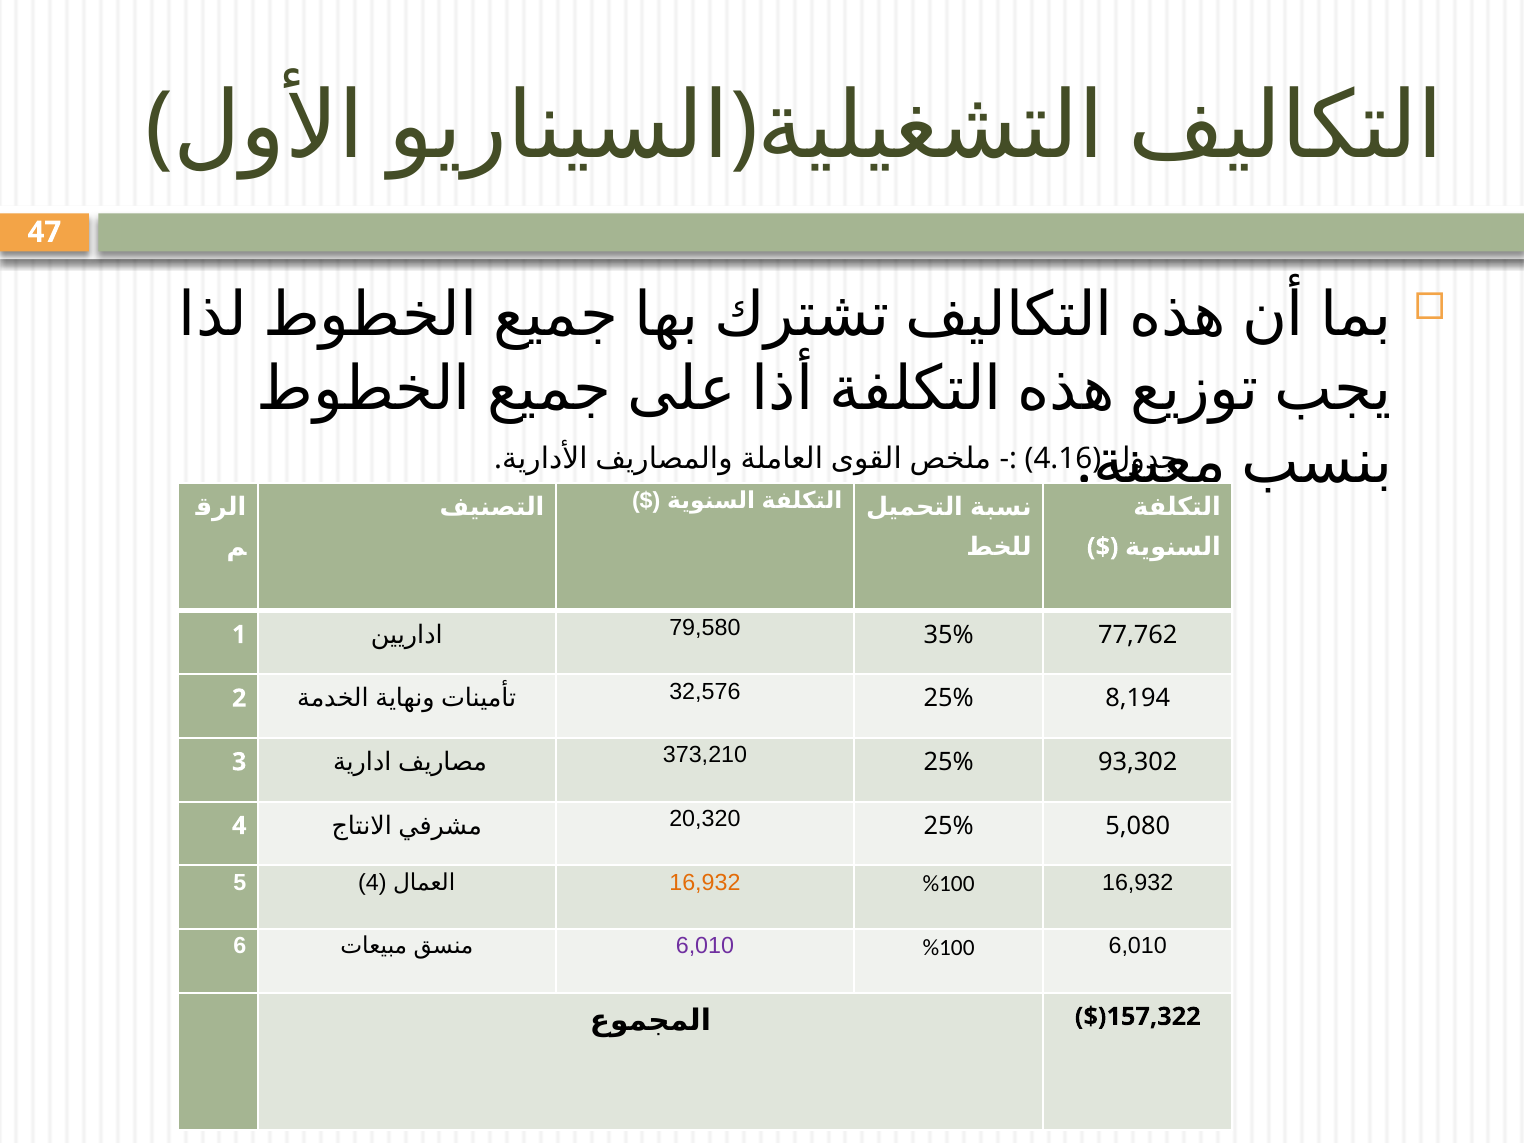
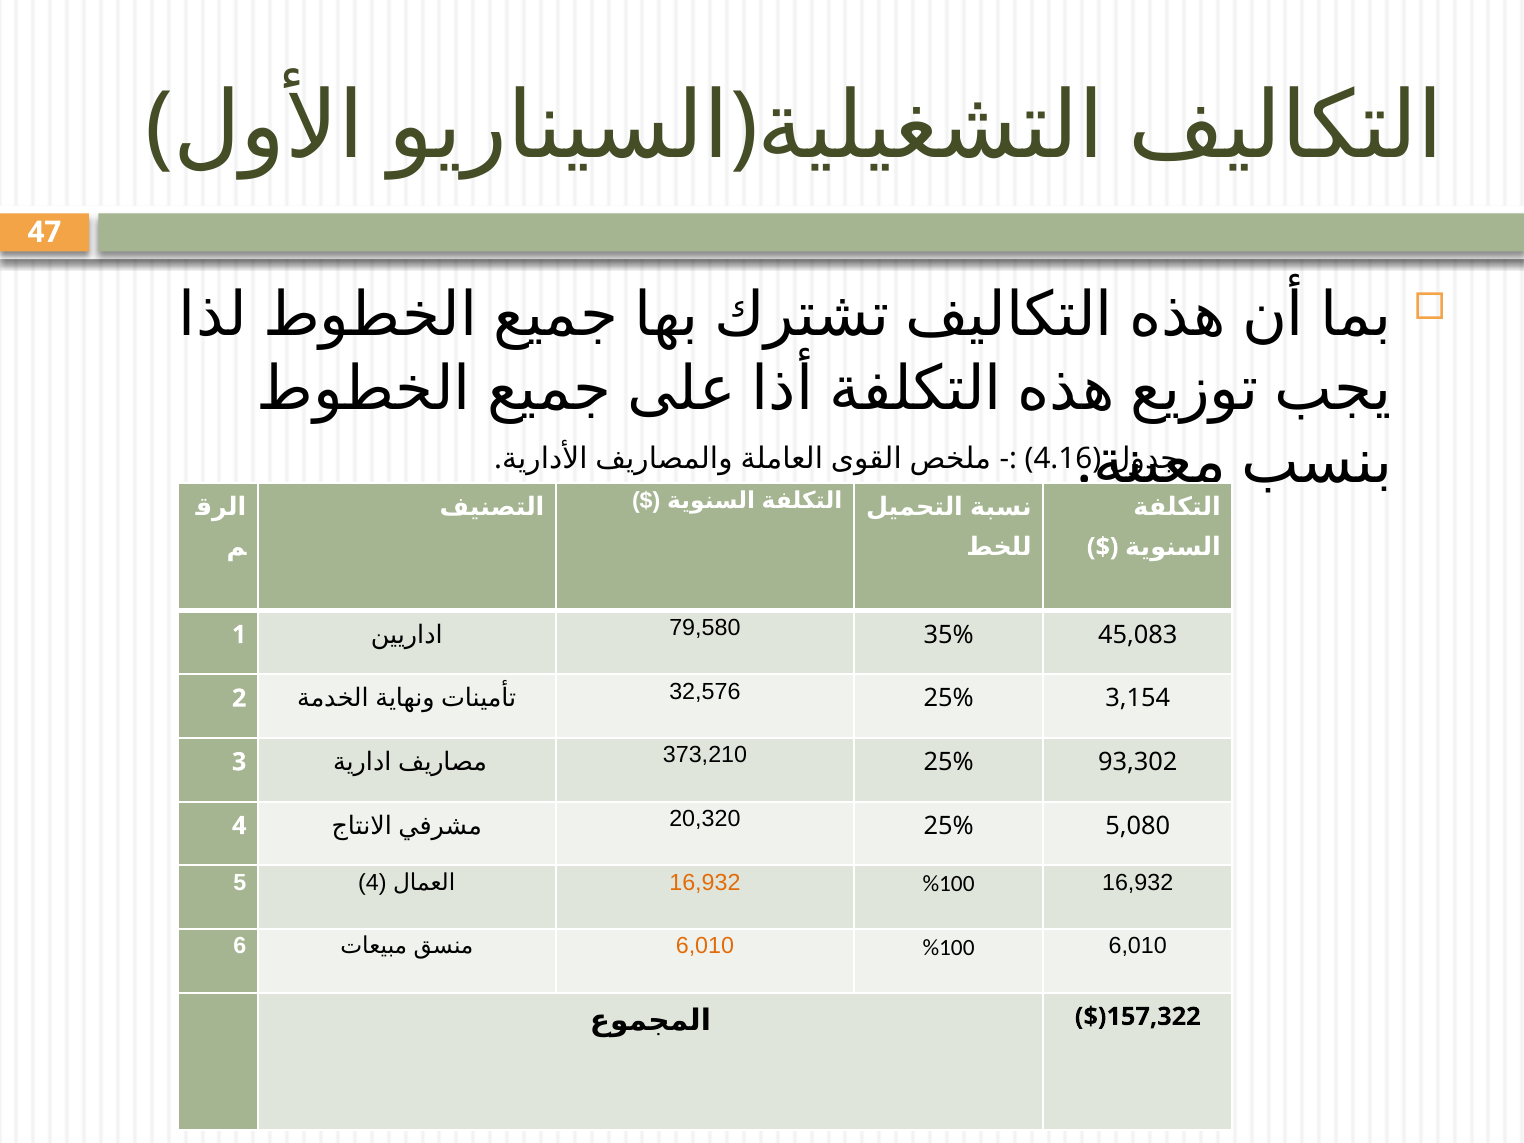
77,762: 77,762 -> 45,083 (1138, 635)
8,194: 8,194 -> 3,154 (1138, 698)
6,010 colour: purple -> orange (705, 946)
